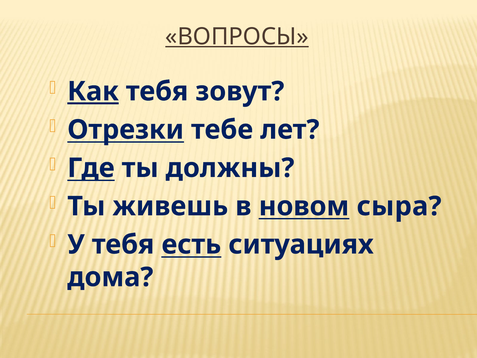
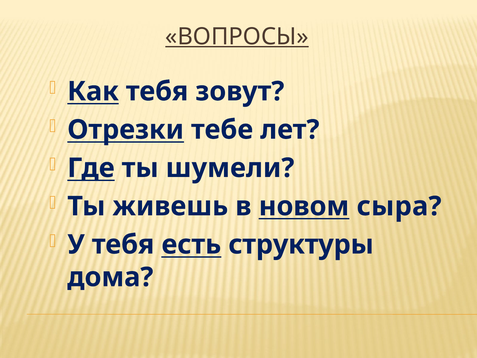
Как underline: present -> none (93, 91)
должны: должны -> шумели (230, 168)
ситуациях: ситуациях -> структуры (301, 244)
